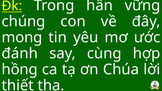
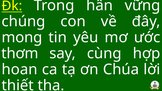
đánh: đánh -> thơm (20, 53)
hồng: hồng -> hoan (20, 70)
